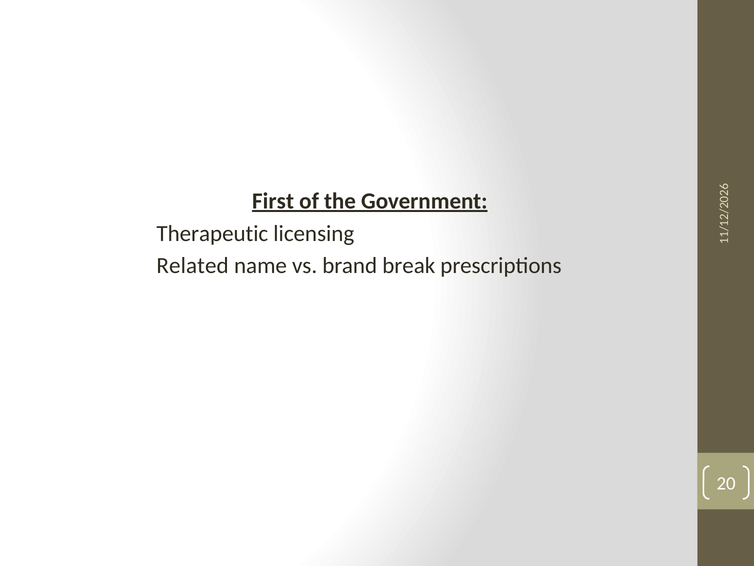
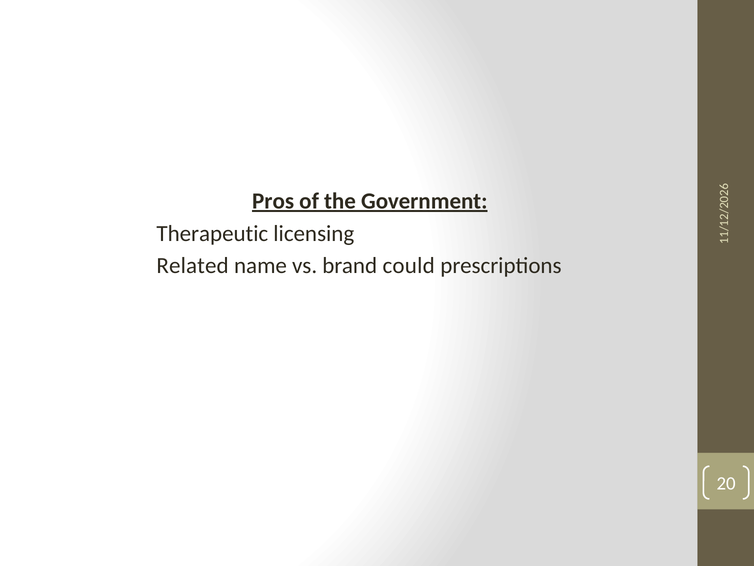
First: First -> Pros (273, 201)
break: break -> could (409, 265)
